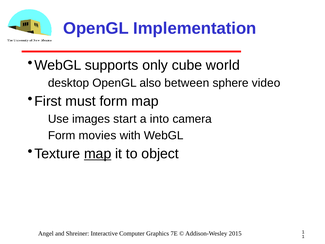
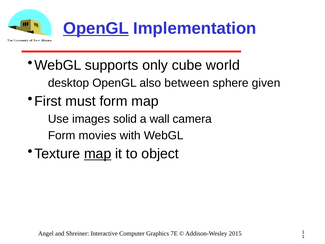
OpenGL underline: none -> present (96, 28)
video: video -> given (266, 83)
start: start -> solid (125, 119)
into: into -> wall (160, 119)
